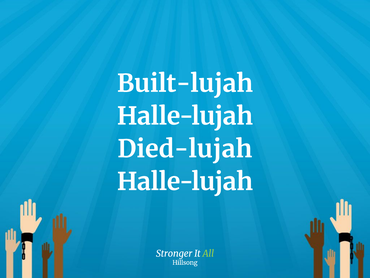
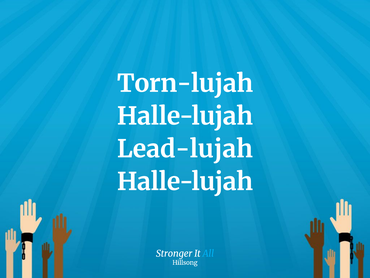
Built-lujah: Built-lujah -> Torn-lujah (185, 84)
Died-lujah: Died-lujah -> Lead-lujah (185, 149)
All colour: light green -> light blue (208, 253)
